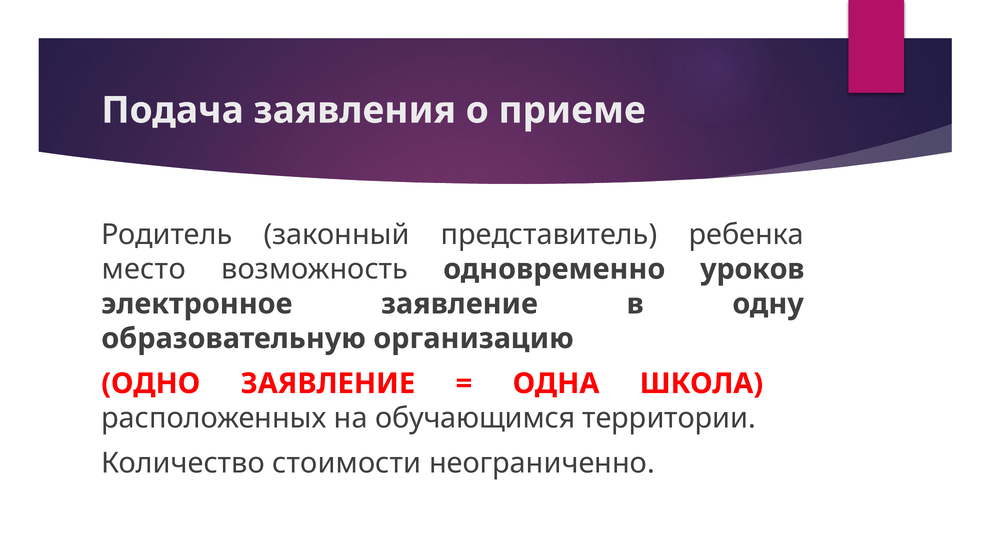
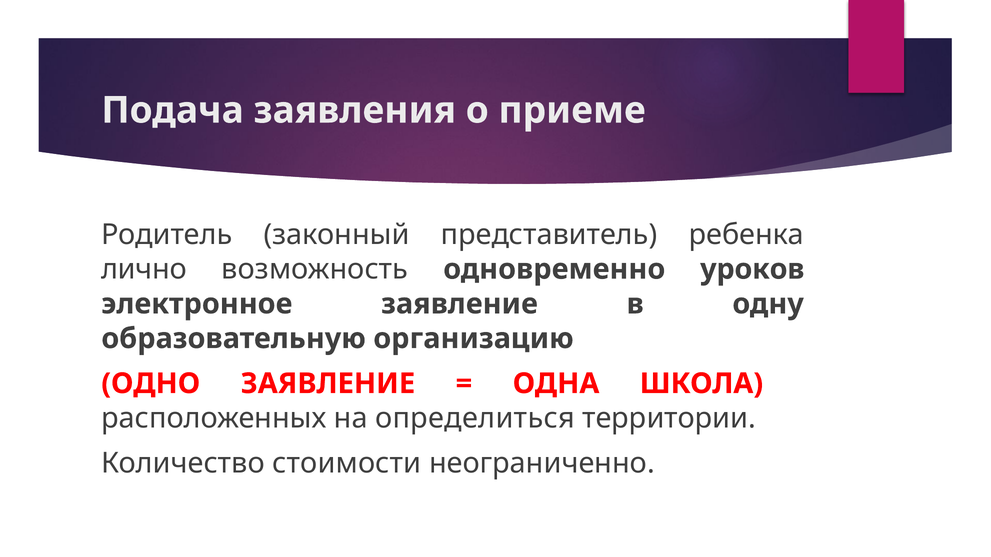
место: место -> лично (144, 269)
обучающимся: обучающимся -> определиться (475, 419)
